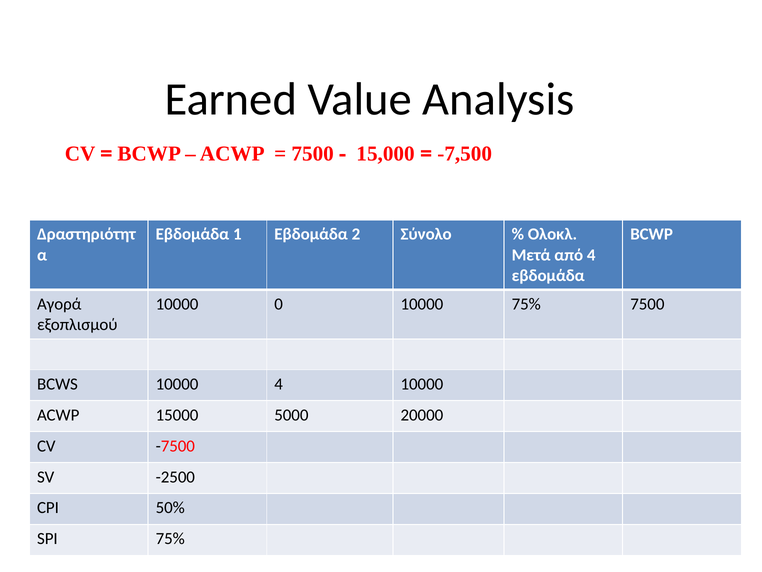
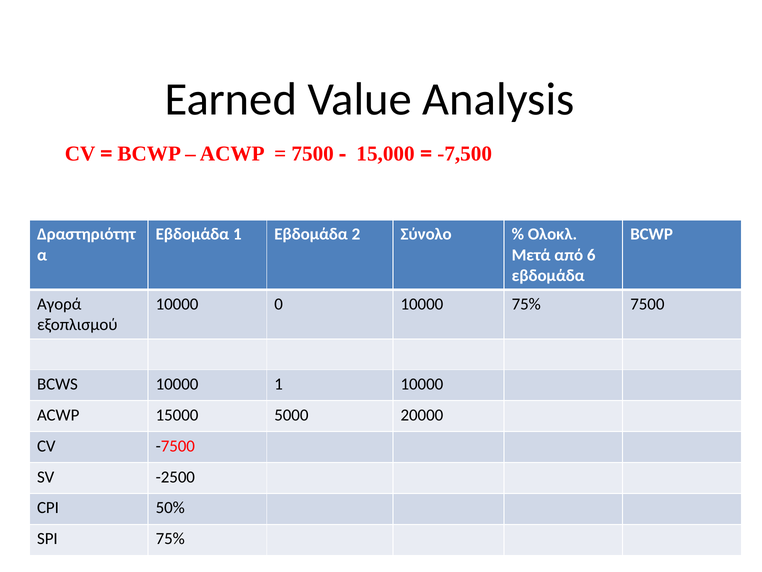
από 4: 4 -> 6 (591, 255)
10000 4: 4 -> 1 (279, 384)
